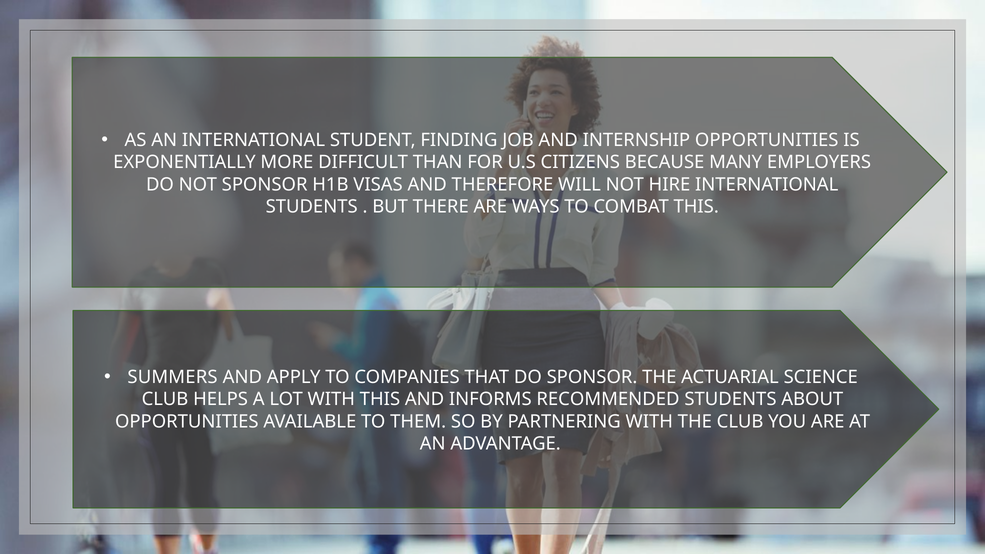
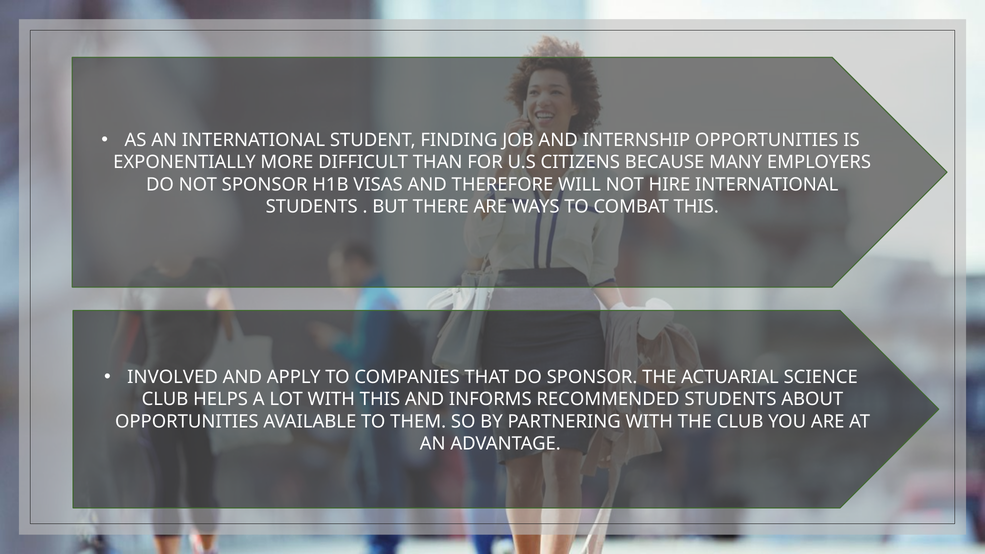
SUMMERS: SUMMERS -> INVOLVED (173, 377)
